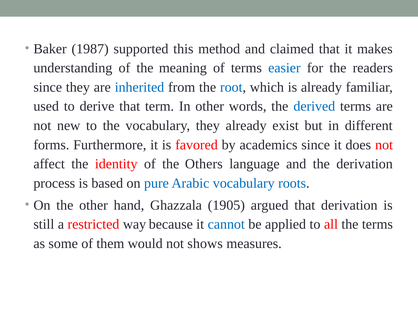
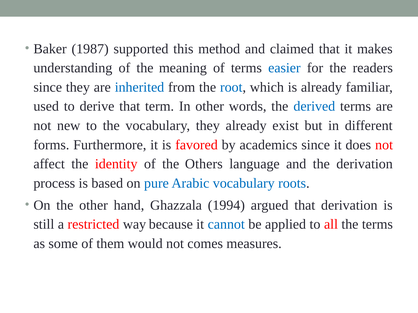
1905: 1905 -> 1994 (226, 205)
shows: shows -> comes (205, 244)
